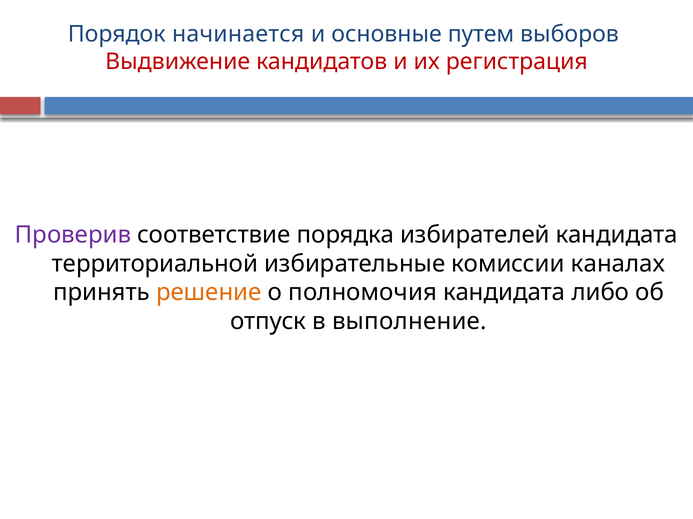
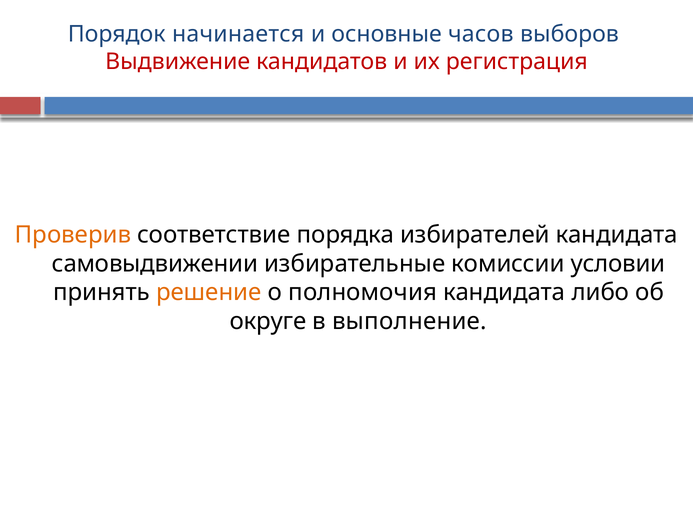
путем: путем -> часов (481, 34)
Проверив colour: purple -> orange (73, 235)
территориальной: территориальной -> самовыдвижении (155, 264)
каналах: каналах -> условии (618, 264)
отпуск: отпуск -> округе (268, 322)
